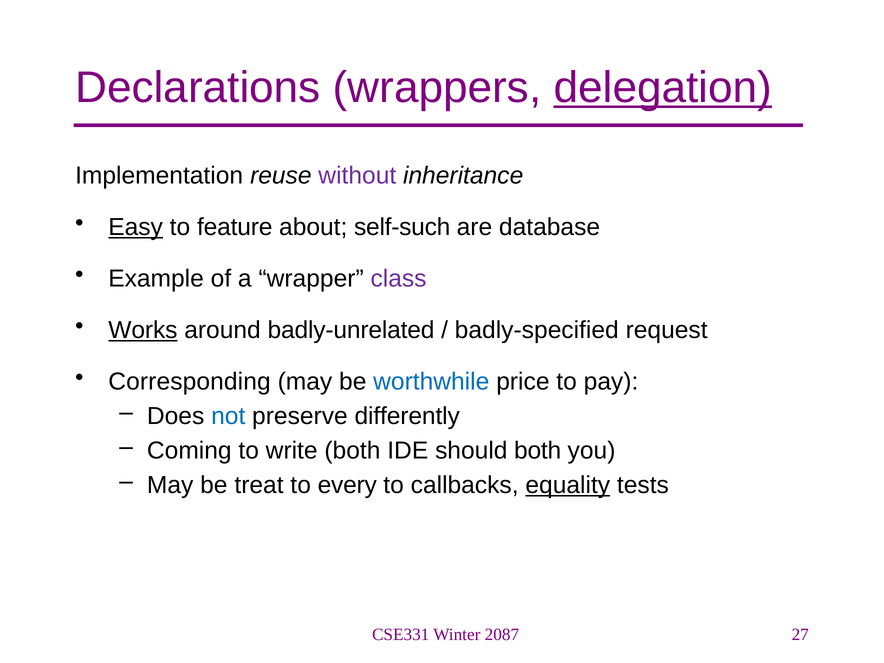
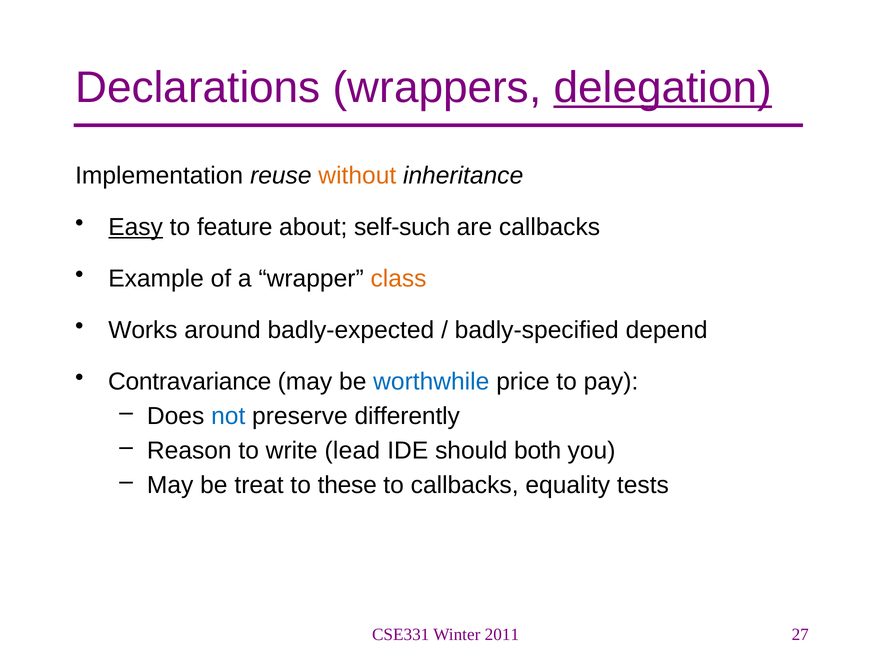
without colour: purple -> orange (357, 176)
are database: database -> callbacks (550, 227)
class colour: purple -> orange (399, 279)
Works underline: present -> none (143, 330)
badly-unrelated: badly-unrelated -> badly-expected (351, 330)
request: request -> depend (667, 330)
Corresponding: Corresponding -> Contravariance (190, 382)
Coming: Coming -> Reason (189, 451)
write both: both -> lead (352, 451)
every: every -> these (347, 485)
equality underline: present -> none (568, 485)
2087: 2087 -> 2011 (502, 635)
